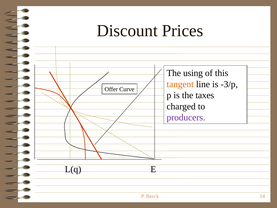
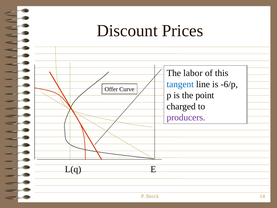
using: using -> labor (193, 73)
tangent colour: orange -> blue (180, 84)
-3/p: -3/p -> -6/p (229, 84)
taxes: taxes -> point (205, 95)
